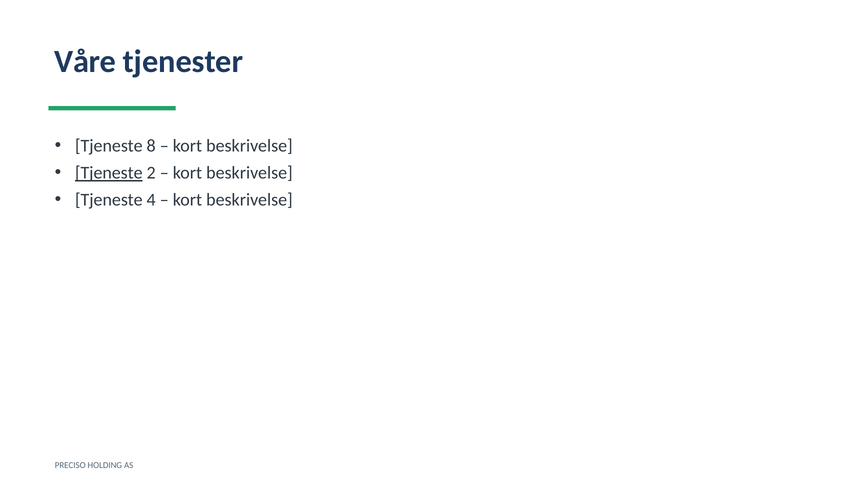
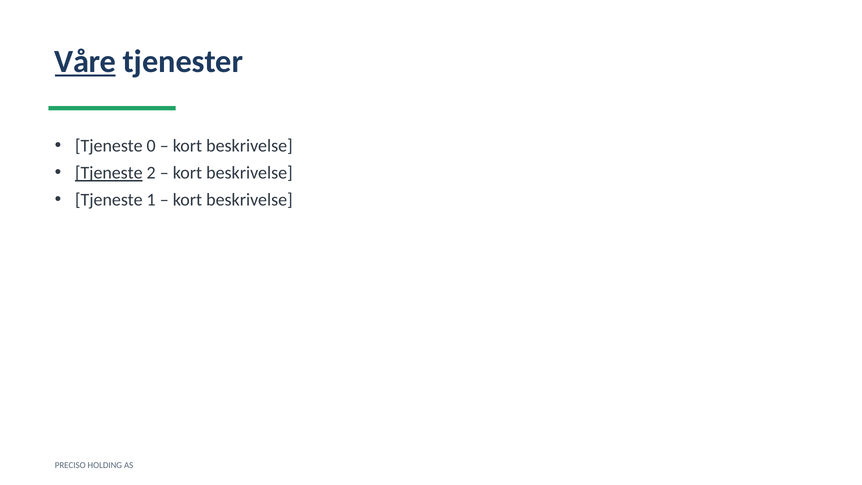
Våre underline: none -> present (85, 62)
8: 8 -> 0 (151, 146)
4: 4 -> 1 (151, 200)
